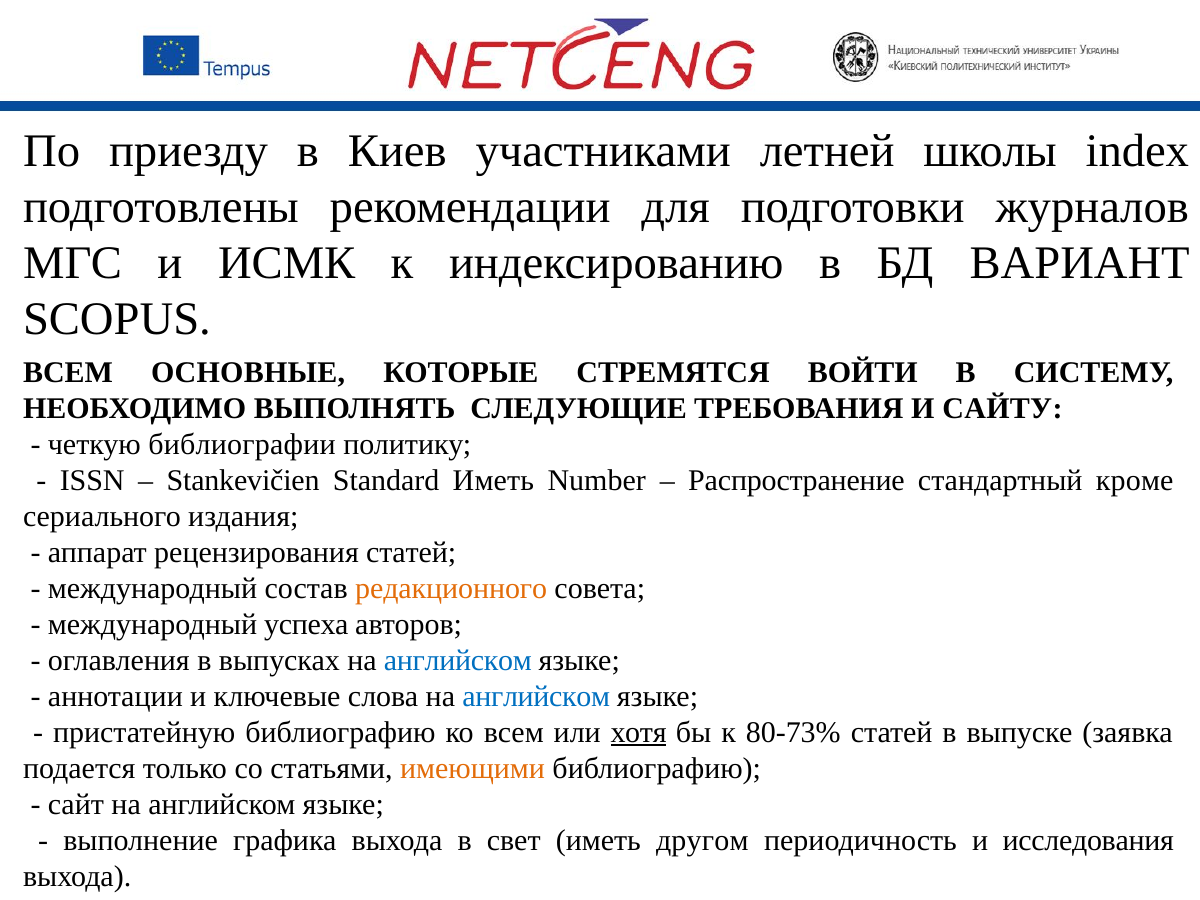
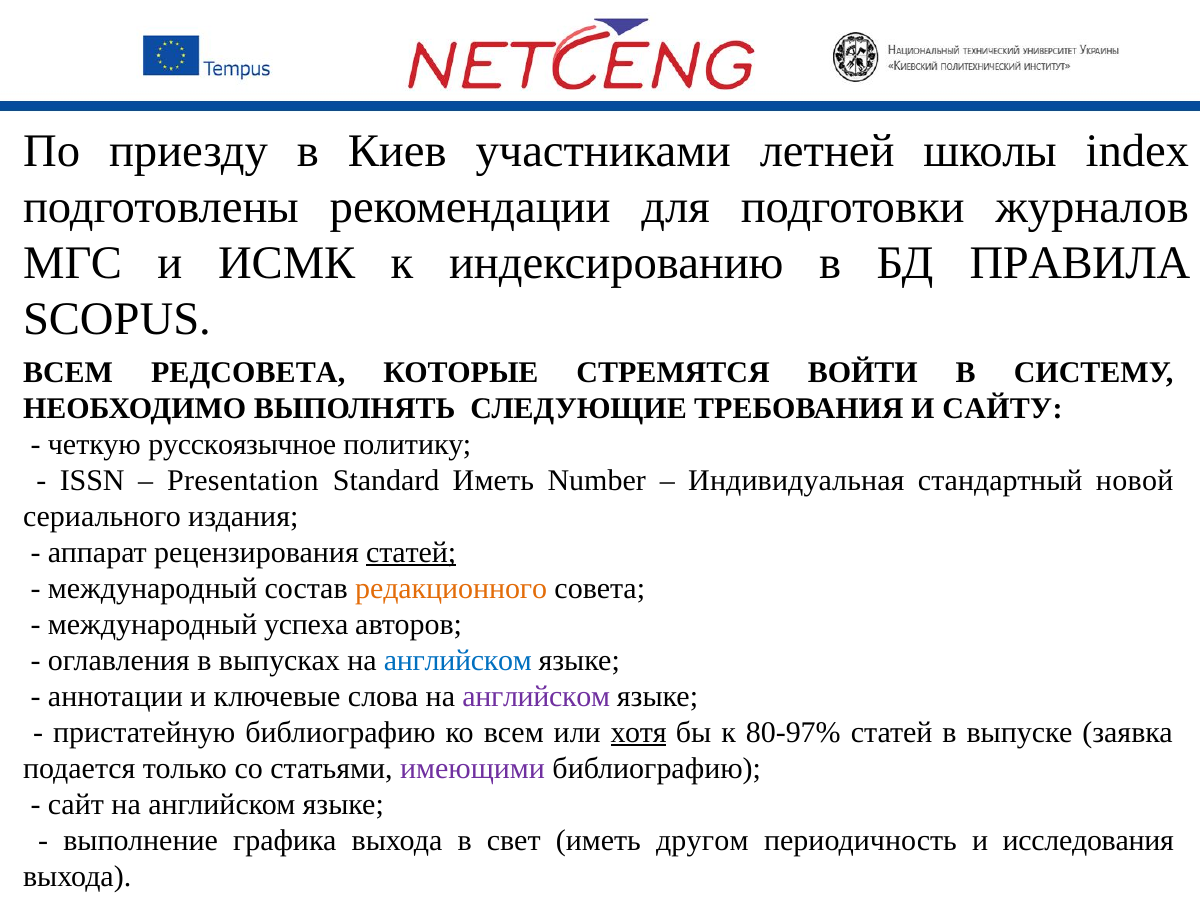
ВАРИАНТ: ВАРИАНТ -> ПРАВИЛА (1080, 263)
ОСНОВНЫЕ: ОСНОВНЫЕ -> РЕДСОВЕТА (248, 372)
библиографии: библиографии -> русскоязычное (242, 444)
Stankevičien: Stankevičien -> Presentation (243, 480)
Распространение: Распространение -> Индивидуальная (796, 480)
кроме: кроме -> новой (1135, 480)
статей underline: none -> present (411, 552)
английском colour: blue -> purple (536, 696)
80-73%: 80-73% -> 80-97% (793, 732)
имеющими colour: orange -> purple (473, 768)
